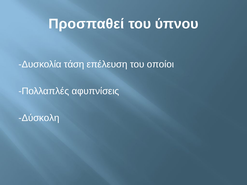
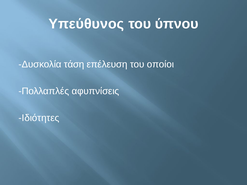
Προσπαθεί: Προσπαθεί -> Υπεύθυνος (86, 24)
Δύσκολη: Δύσκολη -> Ιδιότητες (39, 118)
